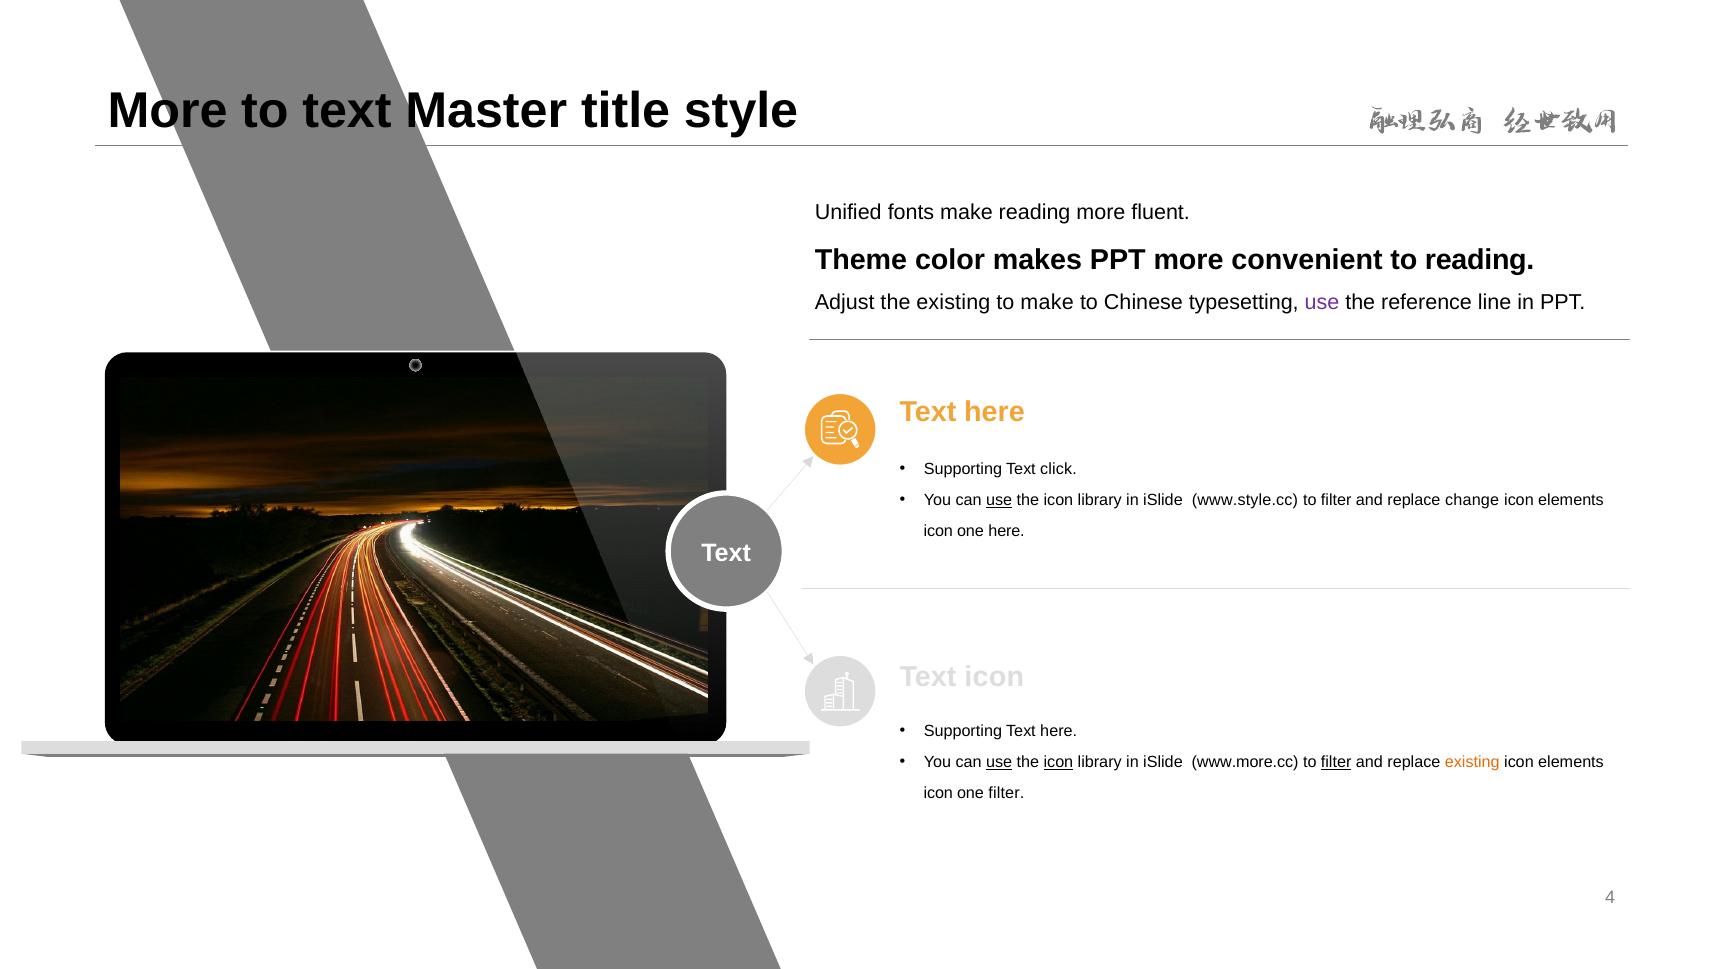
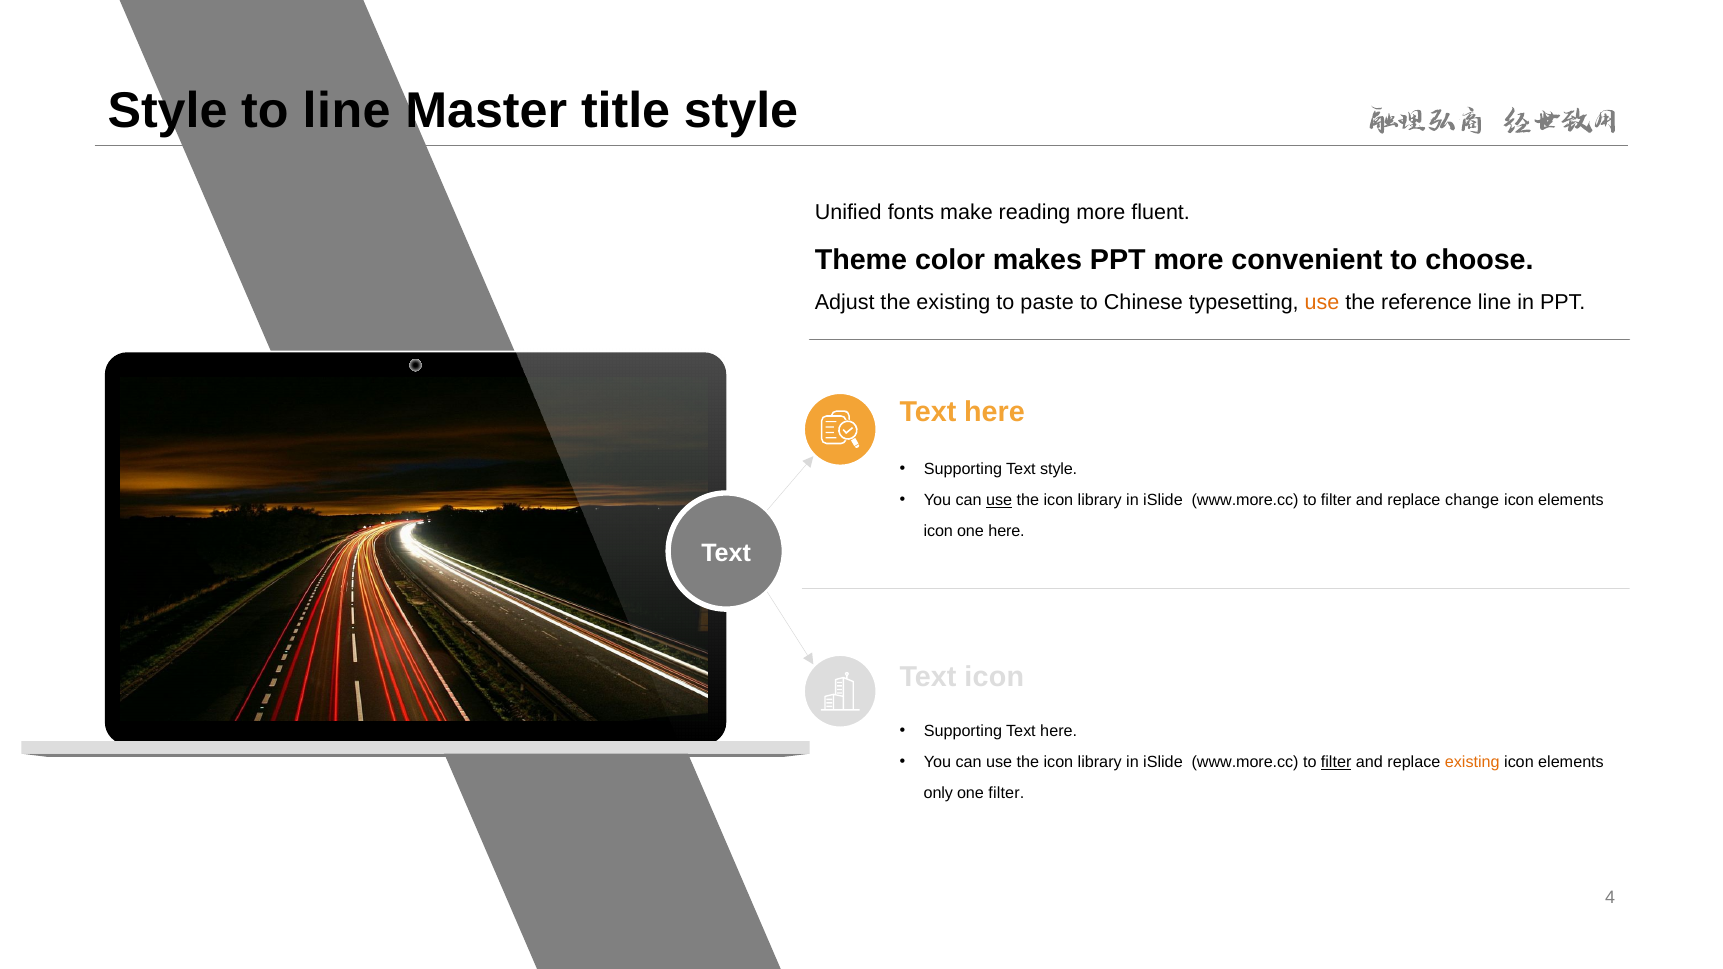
More: More -> Style (168, 111)
to text: text -> line (347, 111)
to reading: reading -> choose (1480, 260)
to make: make -> paste (1047, 302)
use colour: purple -> orange (1322, 302)
Text click: click -> style (1059, 470)
www.style.cc: www.style.cc -> www.more.cc (1245, 501)
use underline: present -> none (999, 763)
icon underline: present -> none (1058, 763)
icon: icon -> only (938, 794)
